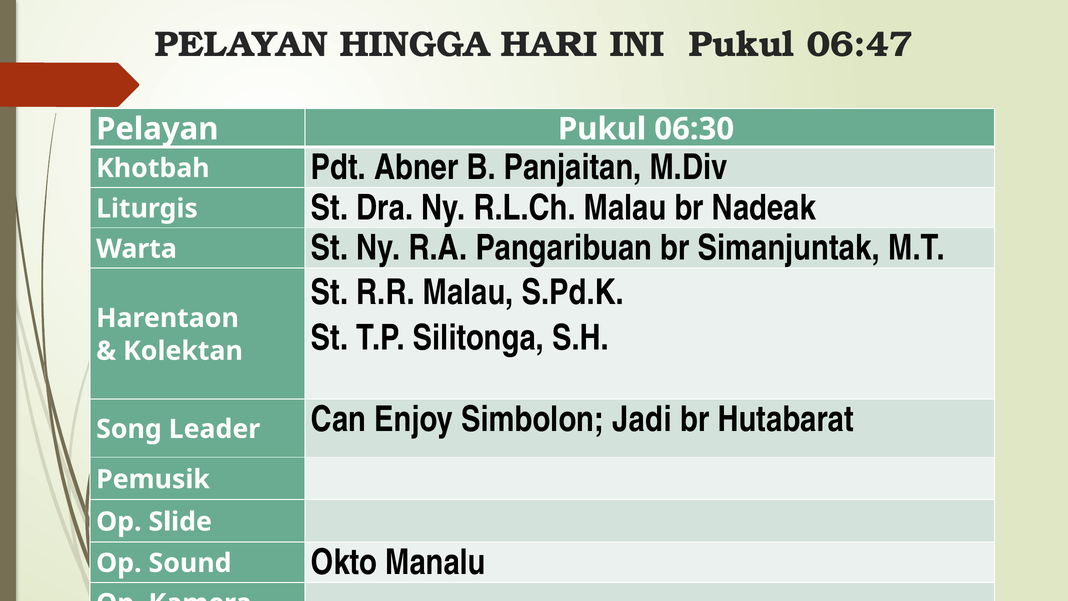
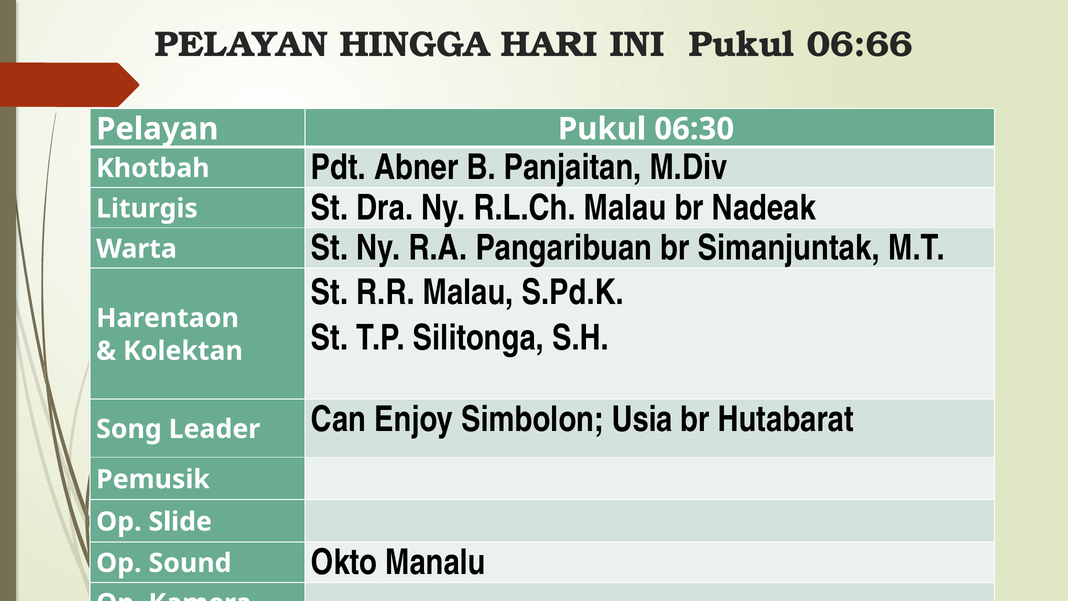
06:47: 06:47 -> 06:66 (860, 45)
Jadi: Jadi -> Usia (642, 419)
